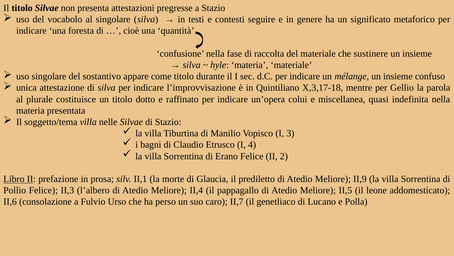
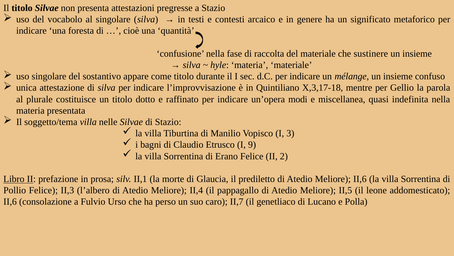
seguire: seguire -> arcaico (262, 19)
colui: colui -> modi (298, 99)
4: 4 -> 9 (252, 144)
Meliore II,9: II,9 -> II,6 (360, 179)
